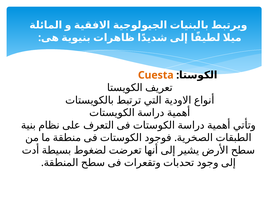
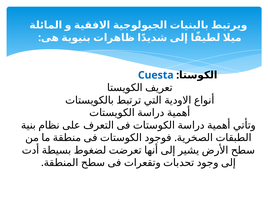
Cuesta colour: orange -> blue (156, 75)
